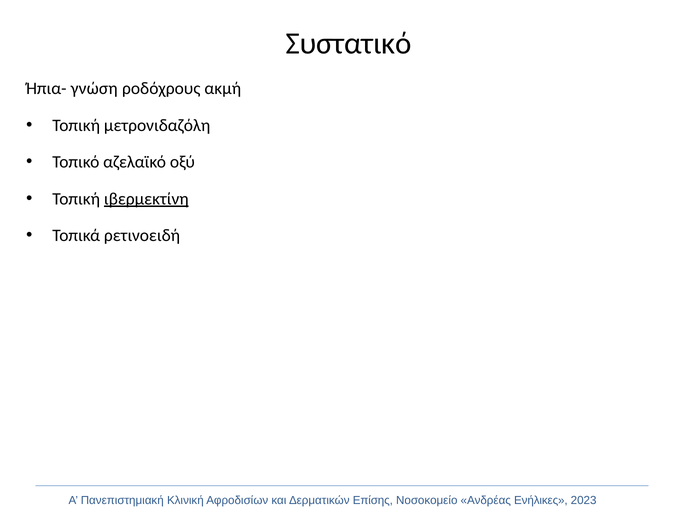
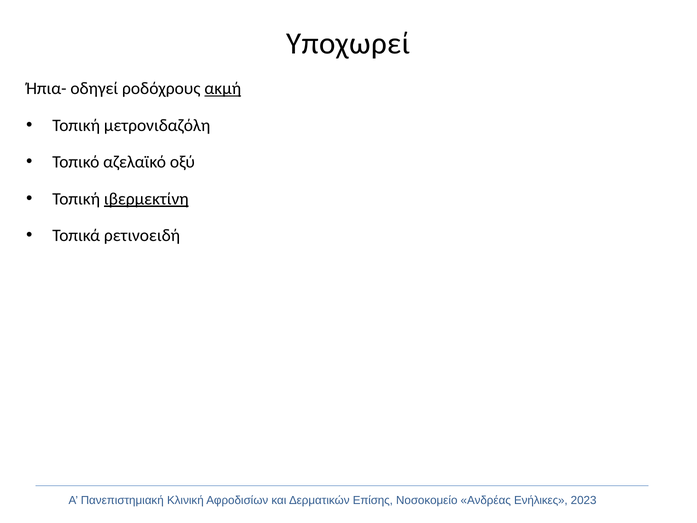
Συστατικό: Συστατικό -> Υποχωρεί (348, 44)
γνώση: γνώση -> οδηγεί (94, 89)
ακμή underline: none -> present (223, 89)
